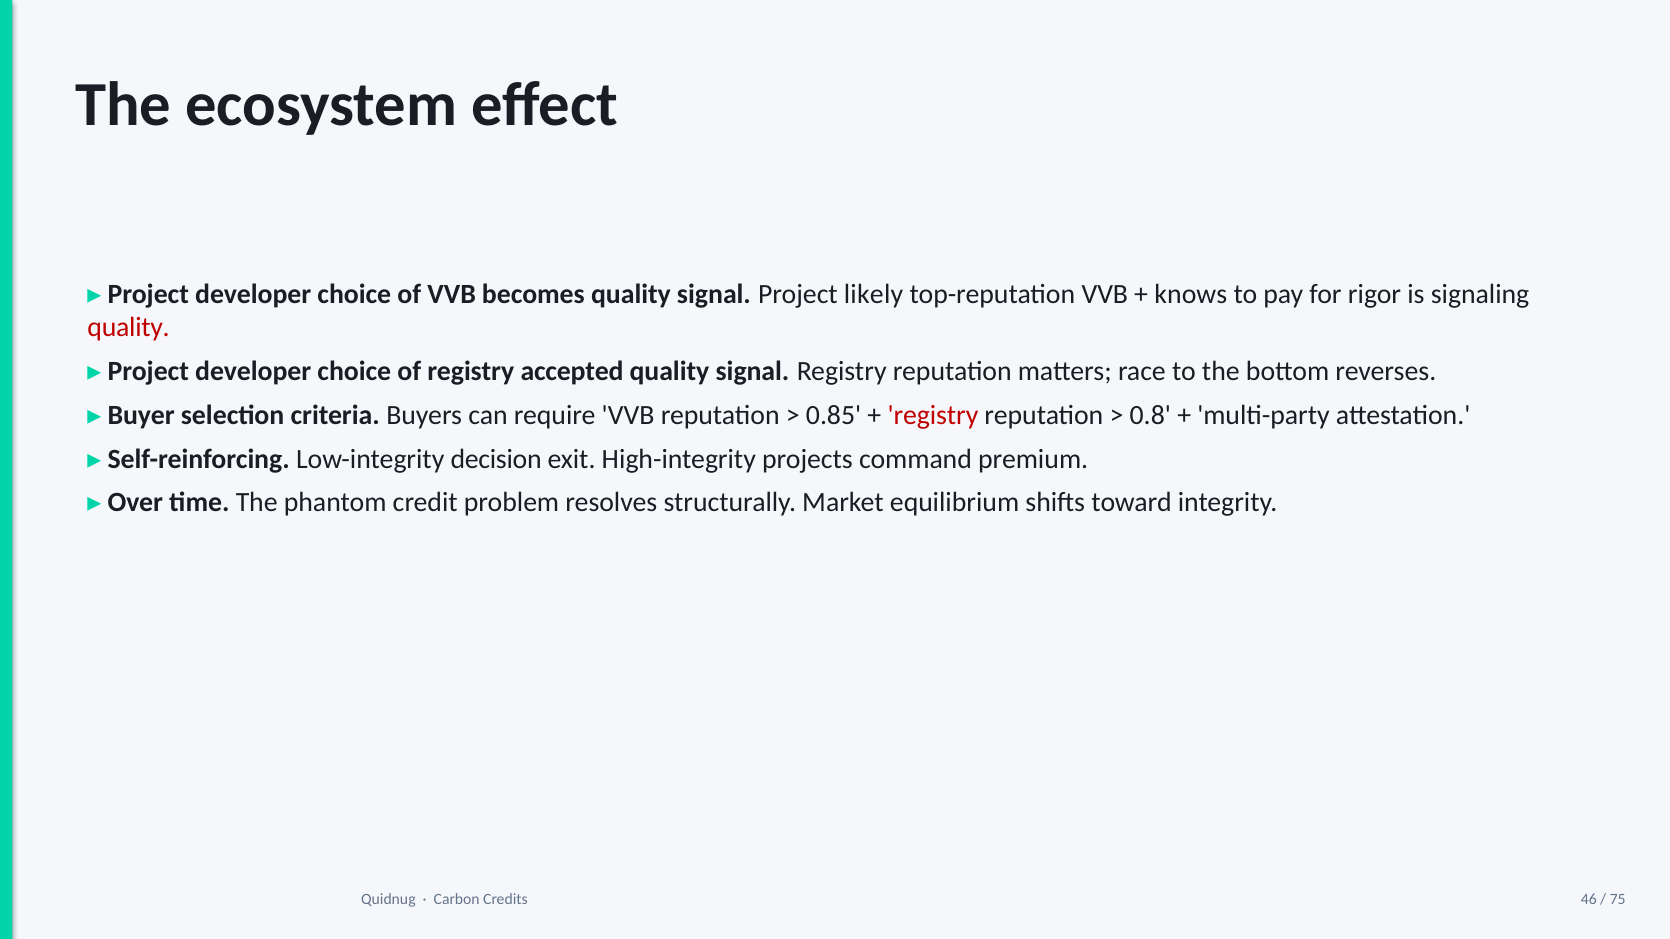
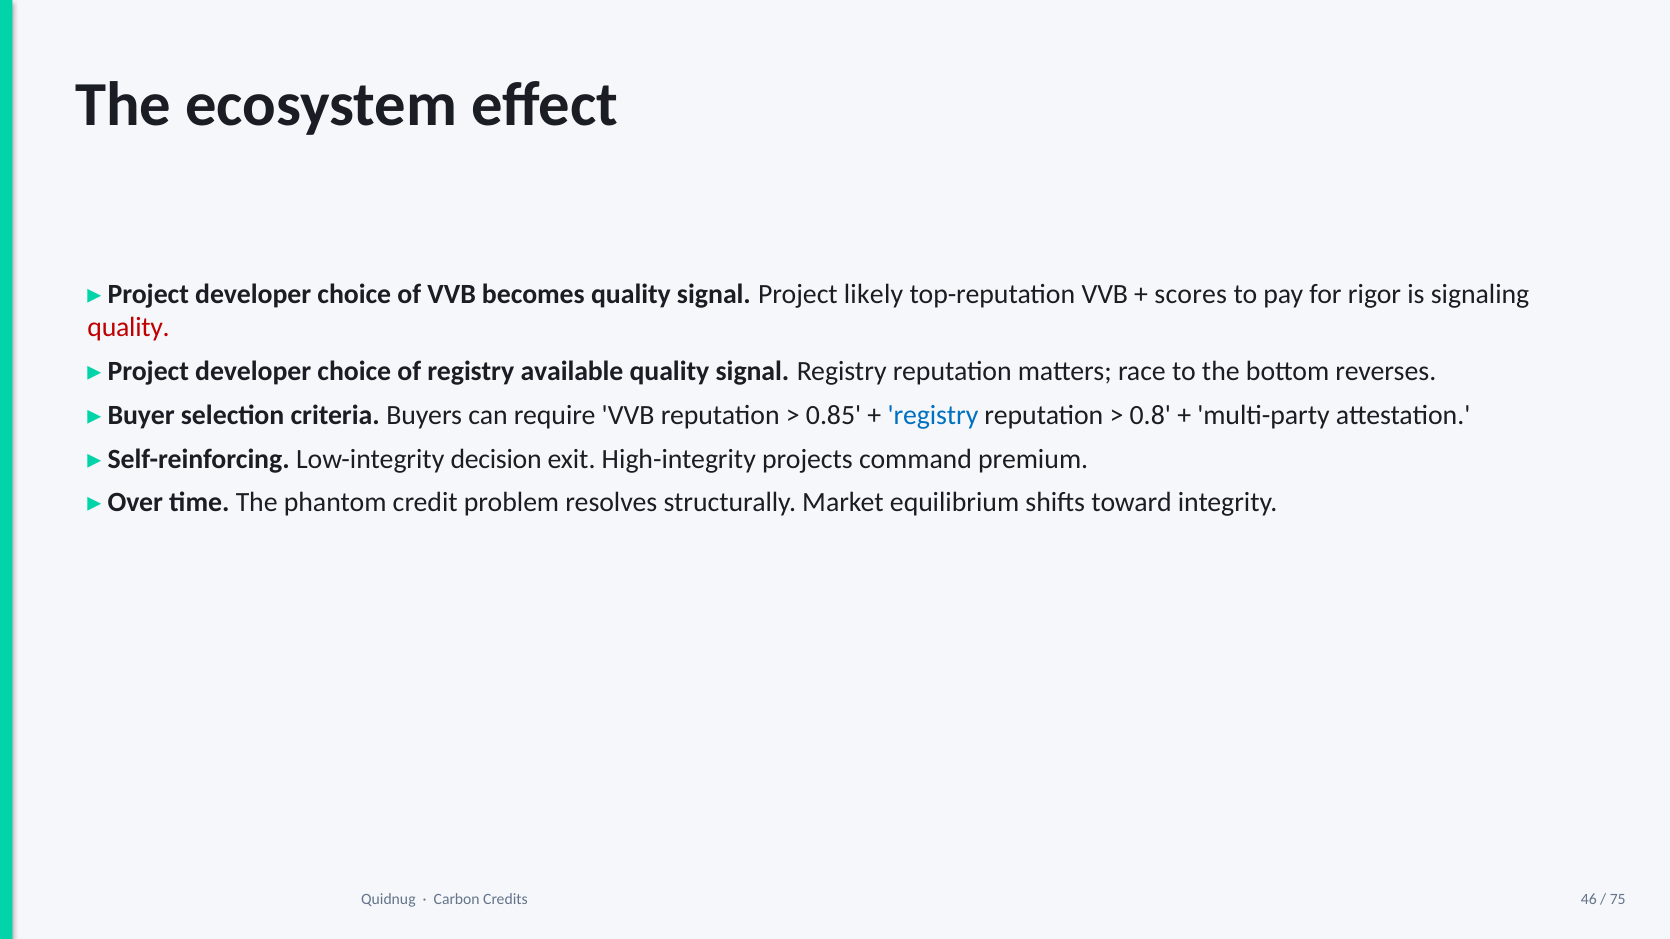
knows: knows -> scores (1191, 294)
accepted: accepted -> available (572, 371)
registry colour: red -> blue (933, 415)
